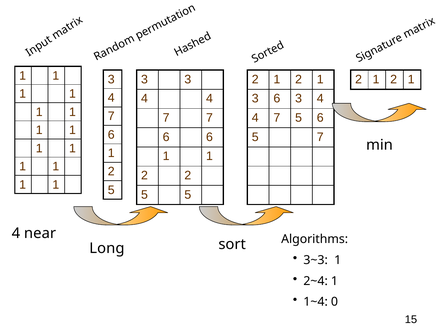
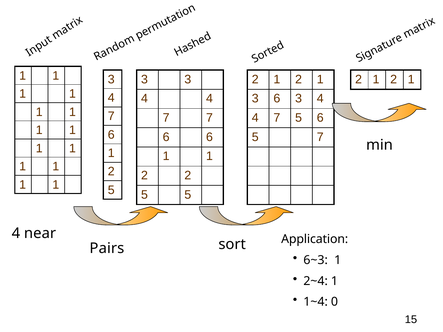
Algorithms: Algorithms -> Application (315, 239)
Long: Long -> Pairs (107, 248)
3~3: 3~3 -> 6~3 (316, 260)
